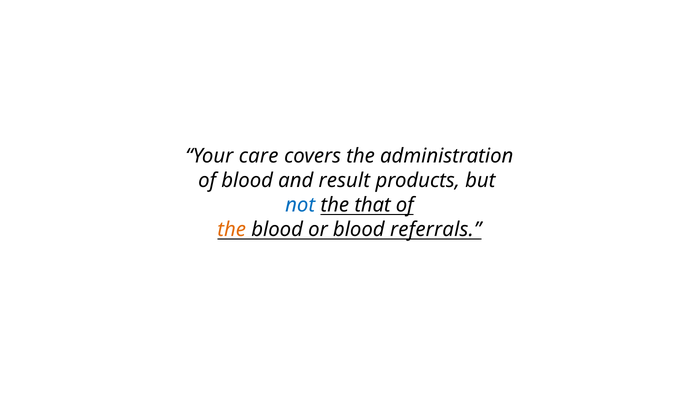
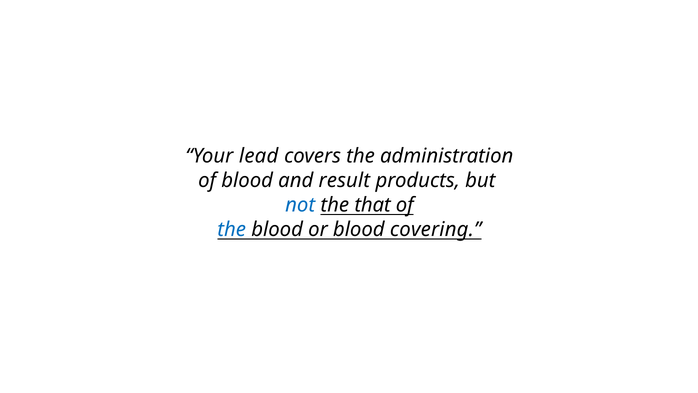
care: care -> lead (259, 156)
the colour: orange -> blue (232, 229)
referrals: referrals -> covering (436, 229)
